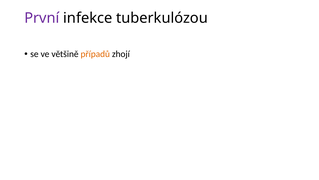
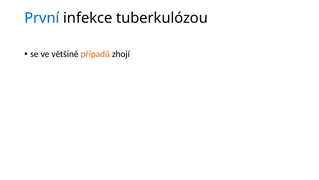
První colour: purple -> blue (42, 18)
